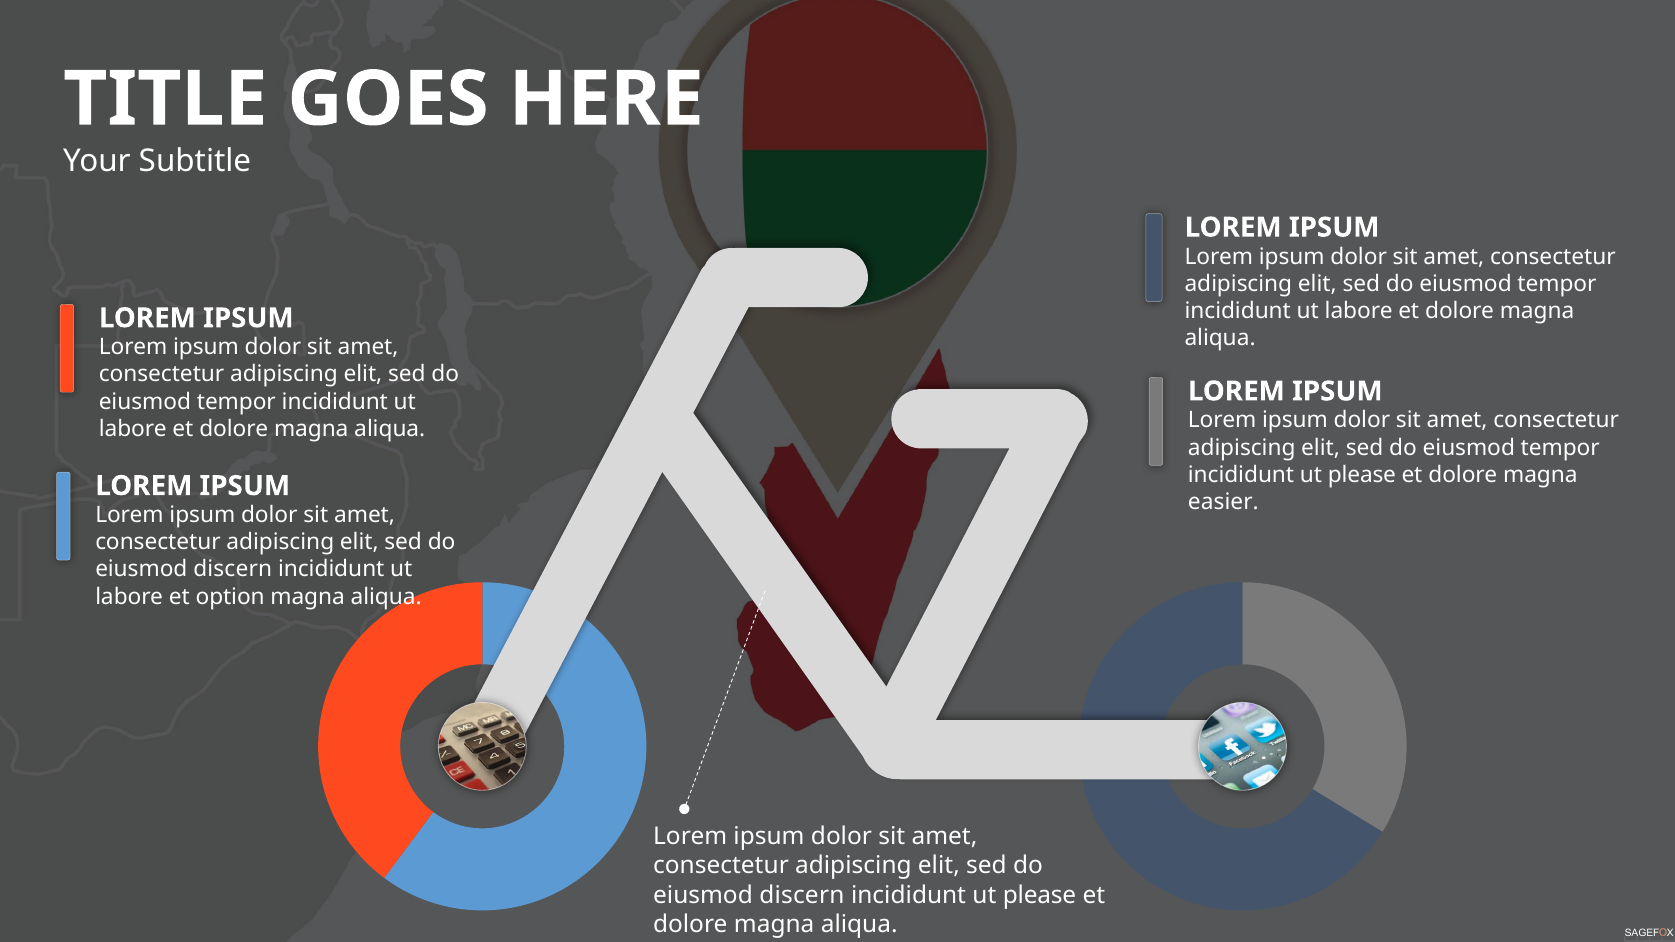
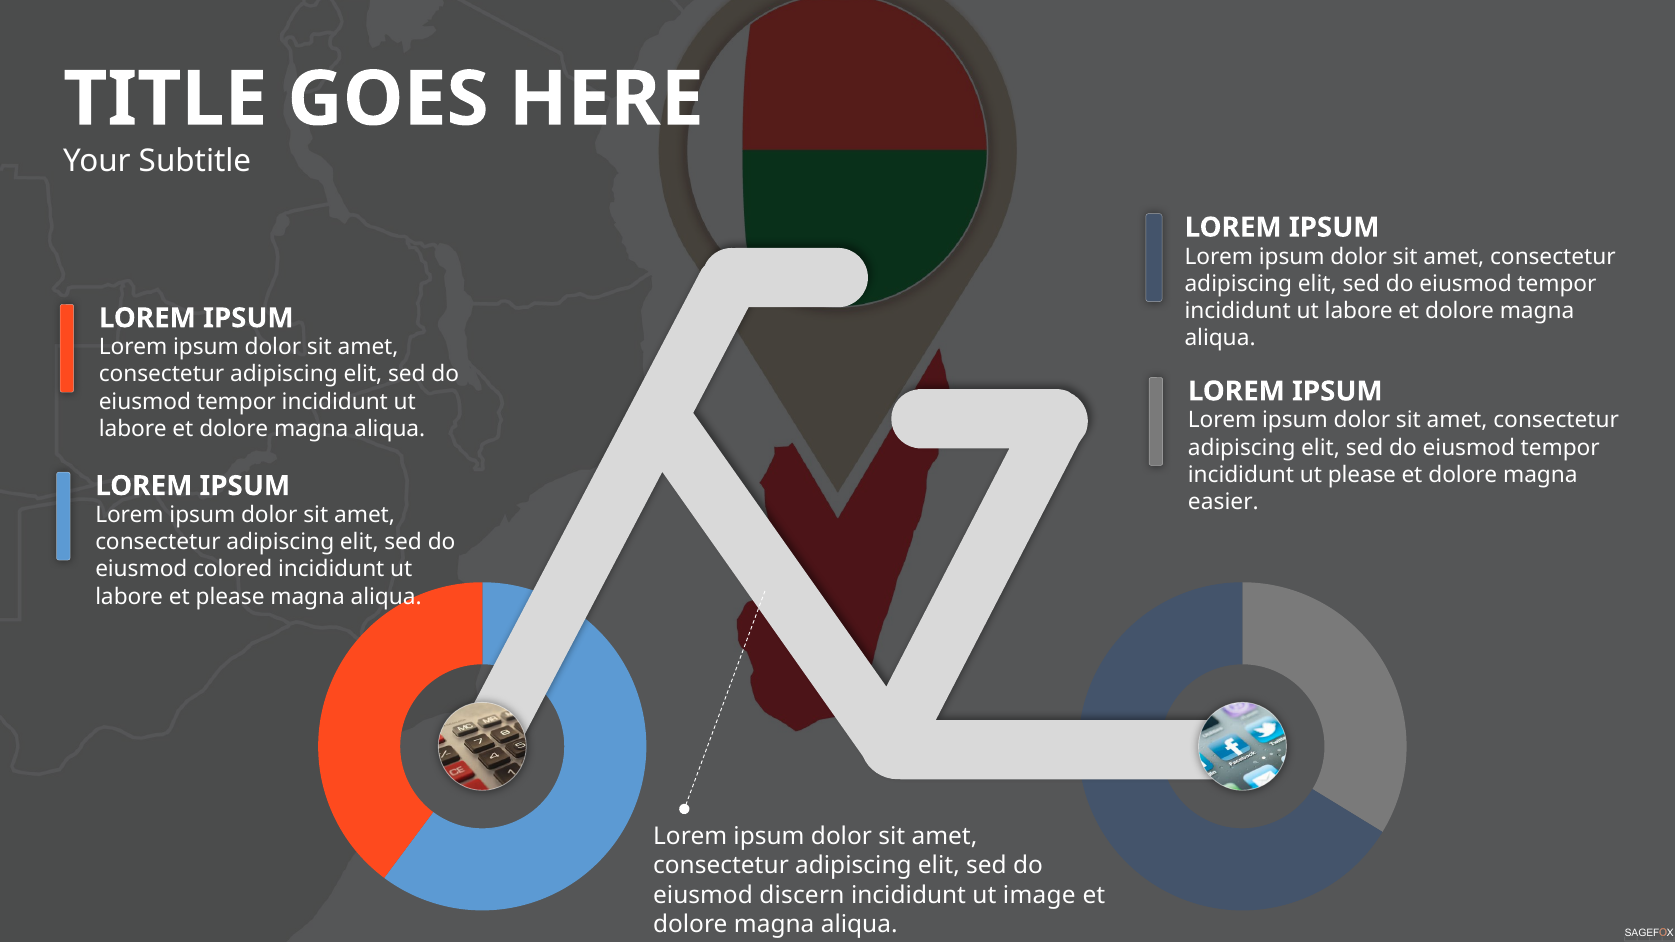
discern: discern -> colored (233, 570)
et option: option -> please (230, 597)
please: please -> image (1039, 895)
